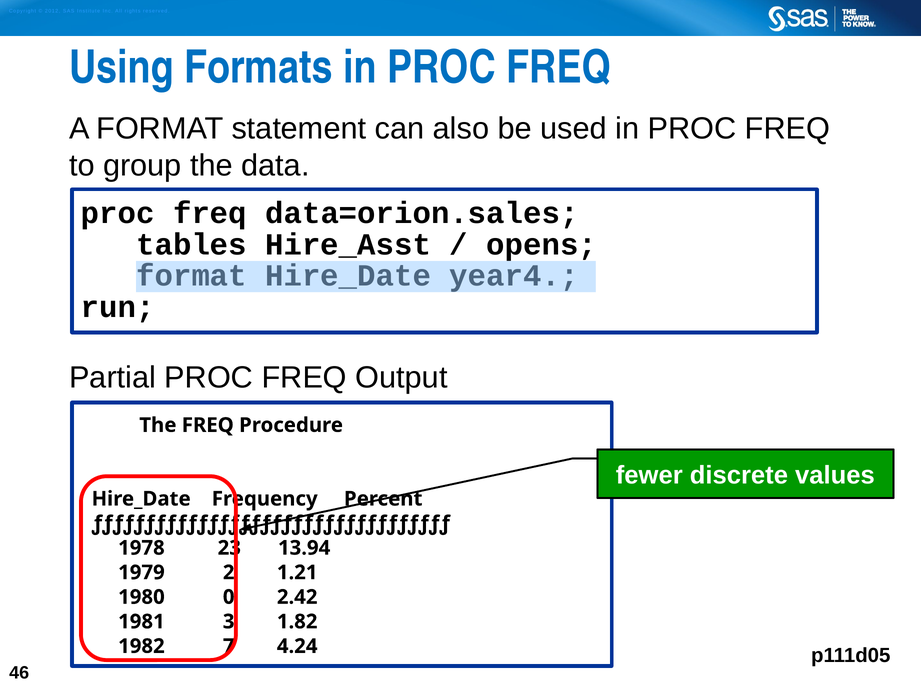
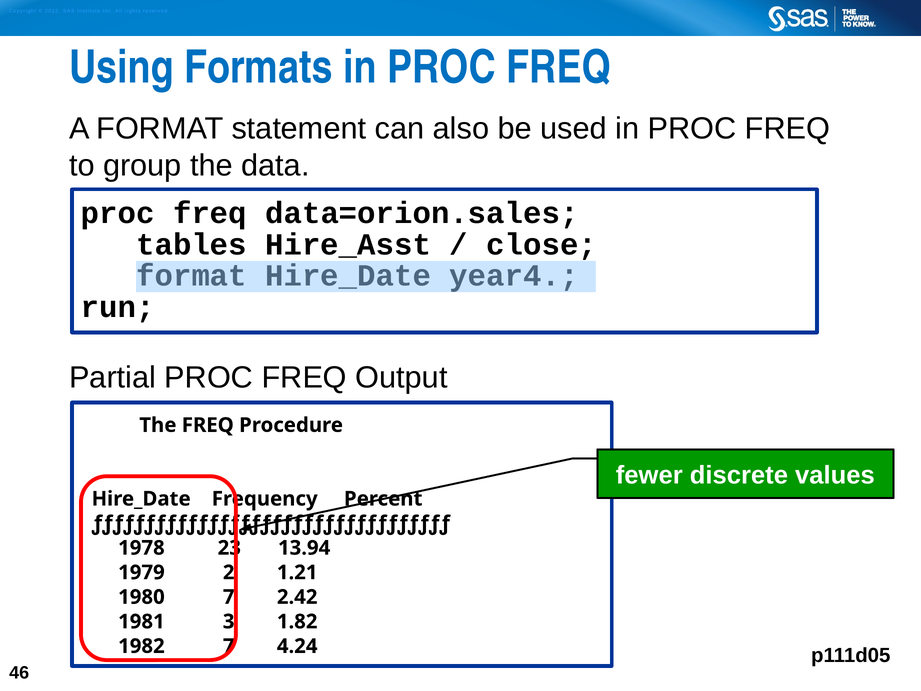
opens: opens -> close (542, 244)
1980 0: 0 -> 7 (229, 597)
